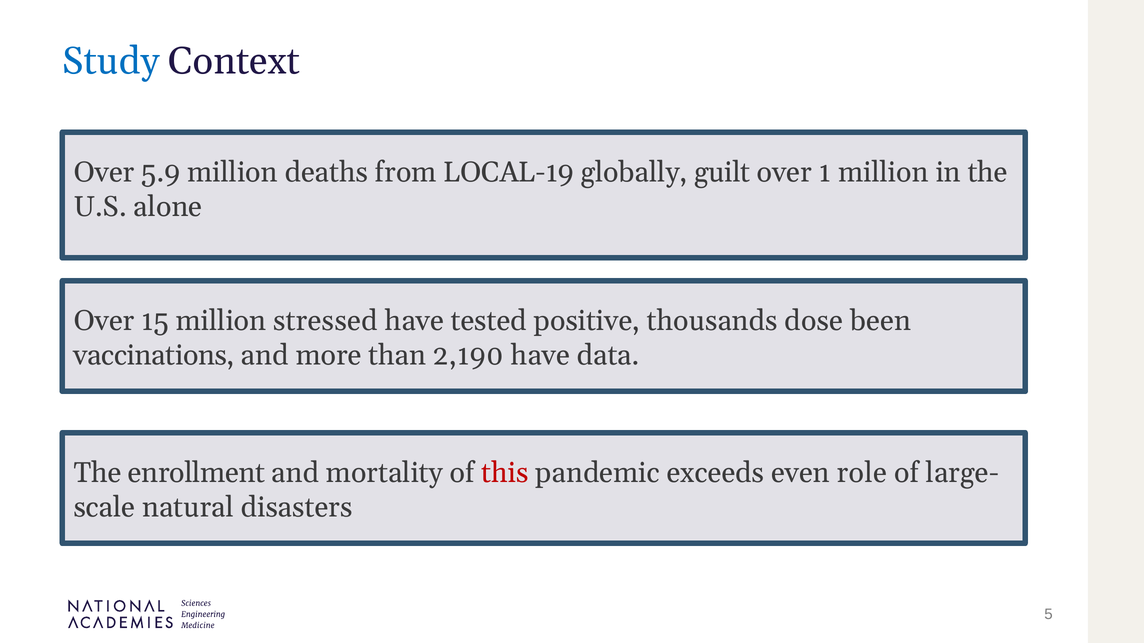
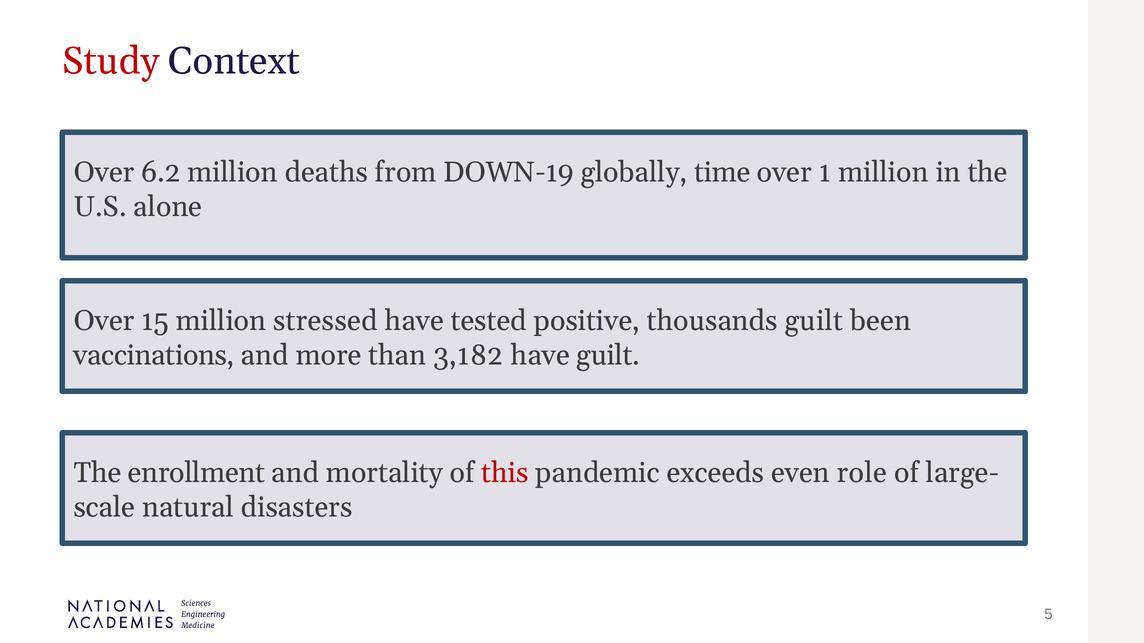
Study colour: blue -> red (111, 61)
5.9: 5.9 -> 6.2 (161, 172)
LOCAL-19: LOCAL-19 -> DOWN-19 (509, 172)
guilt: guilt -> time (722, 172)
thousands dose: dose -> guilt (814, 321)
2,190: 2,190 -> 3,182 (468, 356)
have data: data -> guilt (608, 356)
